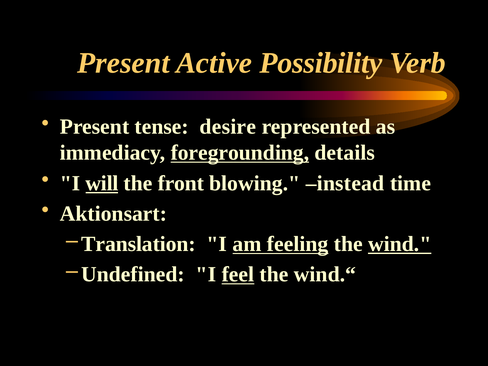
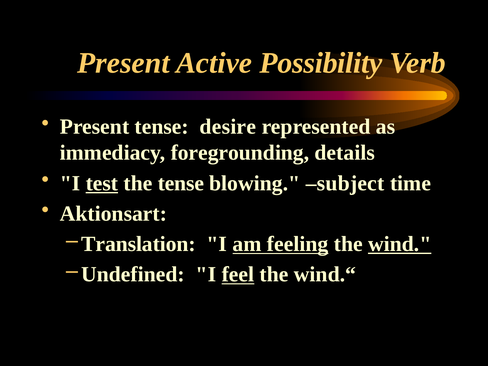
foregrounding underline: present -> none (240, 153)
will: will -> test (102, 183)
the front: front -> tense (181, 183)
instead: instead -> subject (345, 183)
